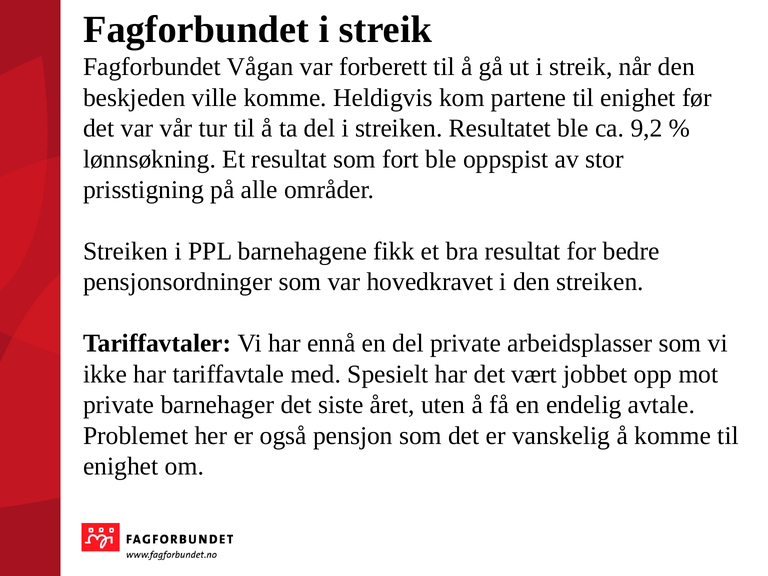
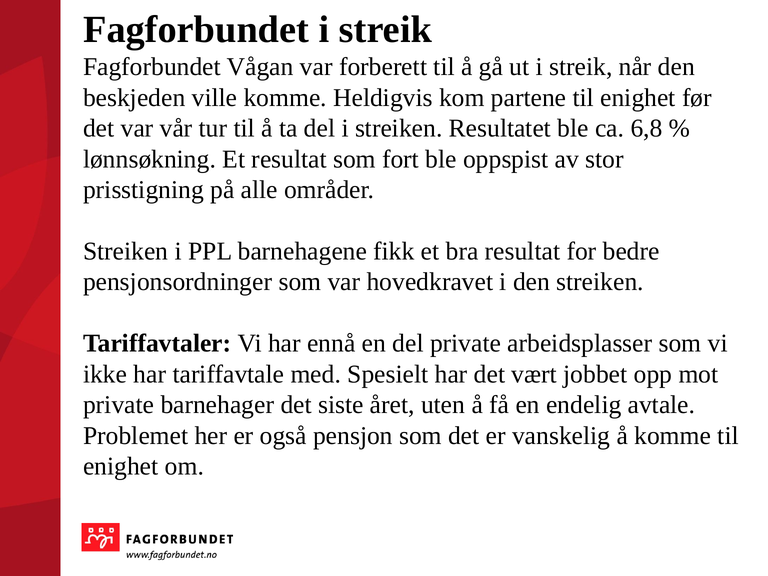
9,2: 9,2 -> 6,8 (647, 128)
